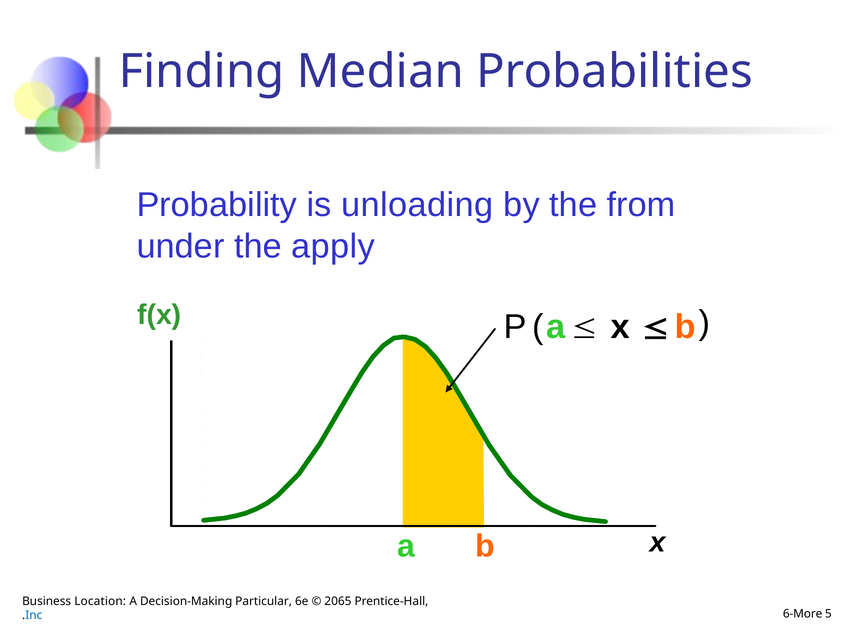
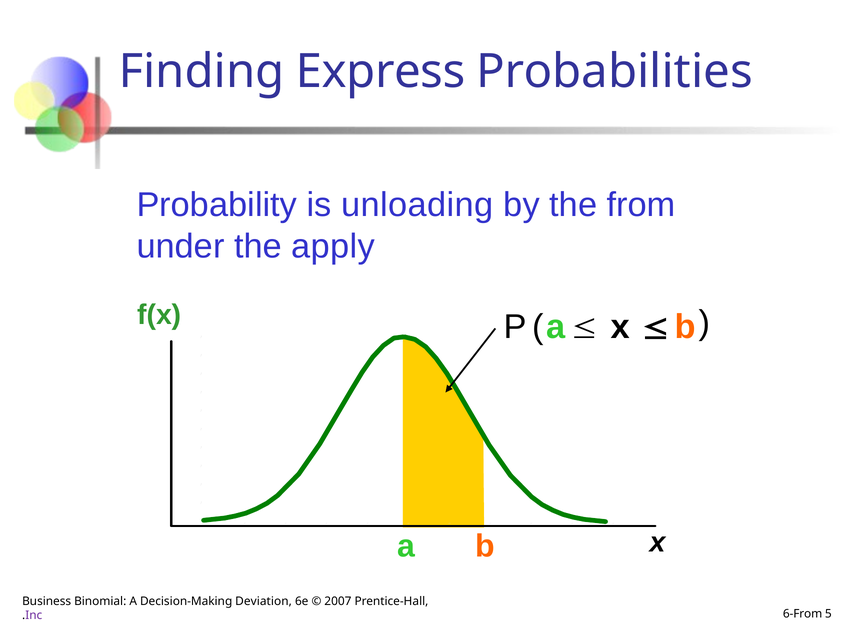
Median: Median -> Express (381, 72)
Location: Location -> Binomial (100, 602)
Particular: Particular -> Deviation (264, 602)
2065: 2065 -> 2007 (338, 602)
Inc colour: blue -> purple (34, 616)
More: More -> From (808, 615)
